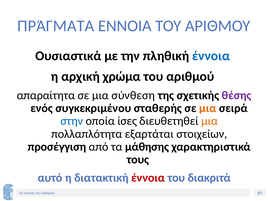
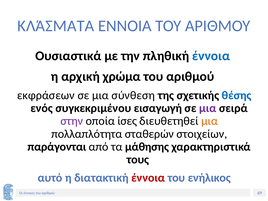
ΠΡΆΓΜΑΤΑ: ΠΡΆΓΜΑΤΑ -> ΚΛΆΣΜΑΤΑ (56, 26)
απαραίτητα: απαραίτητα -> εκφράσεων (46, 95)
θέσης colour: purple -> blue (237, 95)
σταθερής: σταθερής -> εισαγωγή (158, 108)
μια colour: orange -> purple (208, 108)
στην colour: blue -> purple (72, 121)
εξαρτάται: εξαρτάται -> σταθερών (149, 134)
προσέγγιση: προσέγγιση -> παράγονται (57, 147)
διακριτά: διακριτά -> ενήλικος (209, 178)
